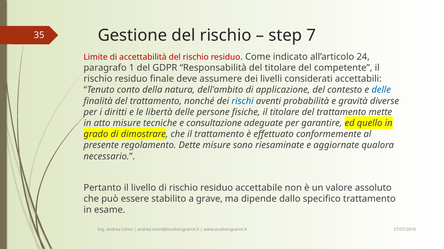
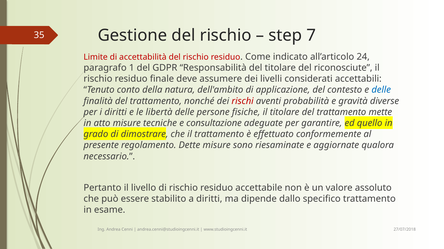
competente: competente -> riconosciute (343, 68)
rischi colour: blue -> red (243, 101)
a grave: grave -> diritti (209, 199)
